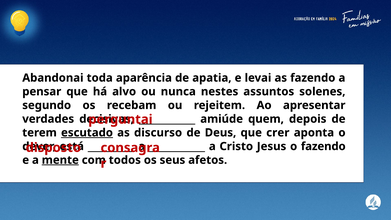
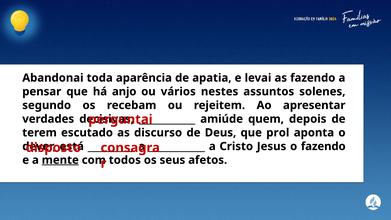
alvo: alvo -> anjo (124, 92)
nunca: nunca -> vários (178, 92)
escutado underline: present -> none (87, 133)
crer: crer -> prol (278, 133)
